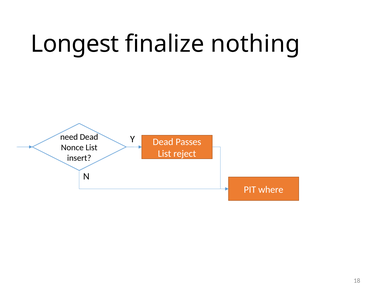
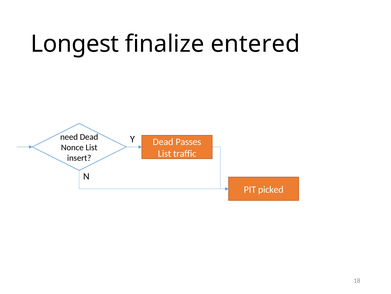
nothing: nothing -> entered (255, 44)
reject: reject -> traffic (185, 153)
where: where -> picked (271, 189)
